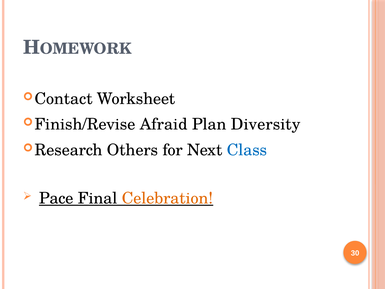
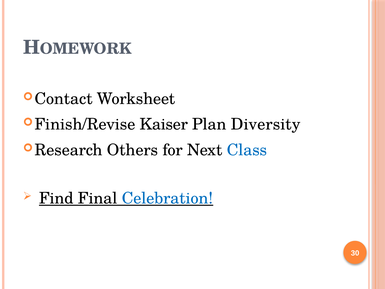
Afraid: Afraid -> Kaiser (164, 124)
Pace: Pace -> Find (56, 198)
Celebration colour: orange -> blue (167, 198)
